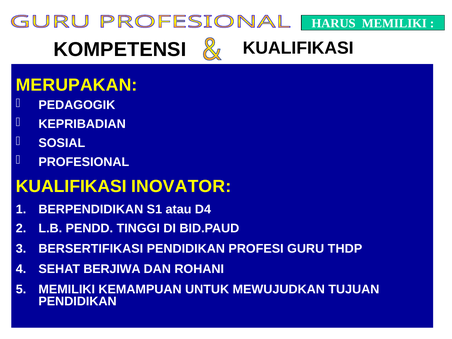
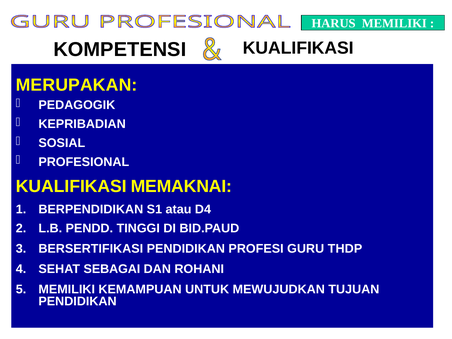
INOVATOR: INOVATOR -> MEMAKNAI (181, 186)
BERJIWA: BERJIWA -> SEBAGAI (112, 269)
